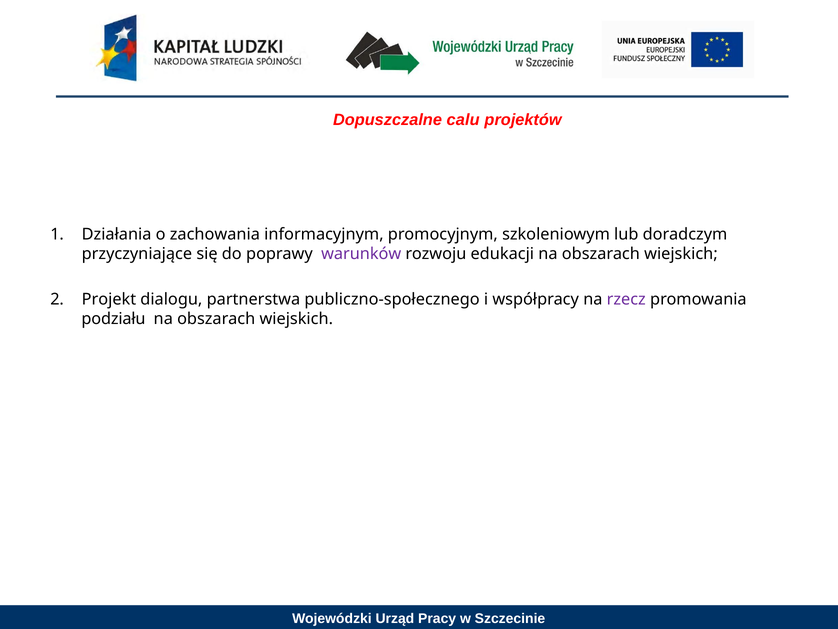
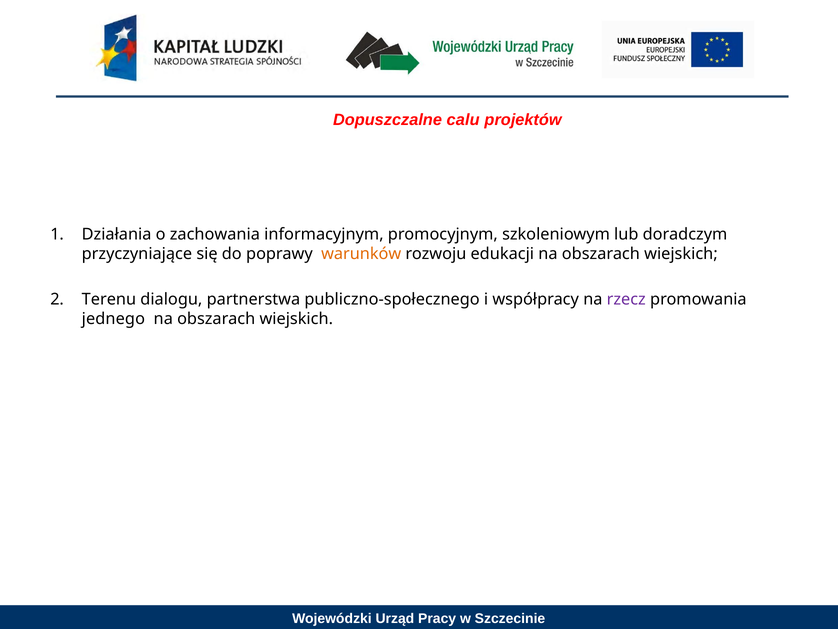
warunków colour: purple -> orange (361, 254)
Projekt: Projekt -> Terenu (109, 299)
podziału: podziału -> jednego (113, 319)
